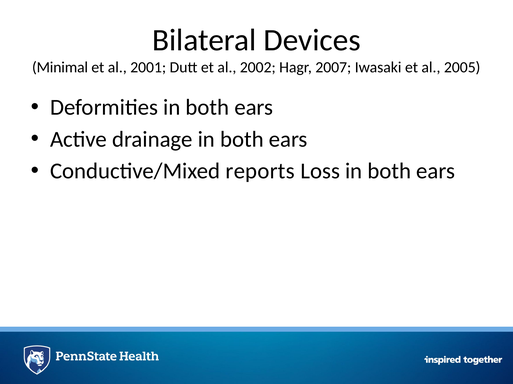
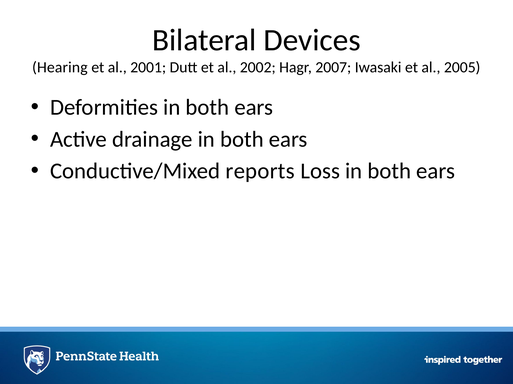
Minimal: Minimal -> Hearing (60, 67)
